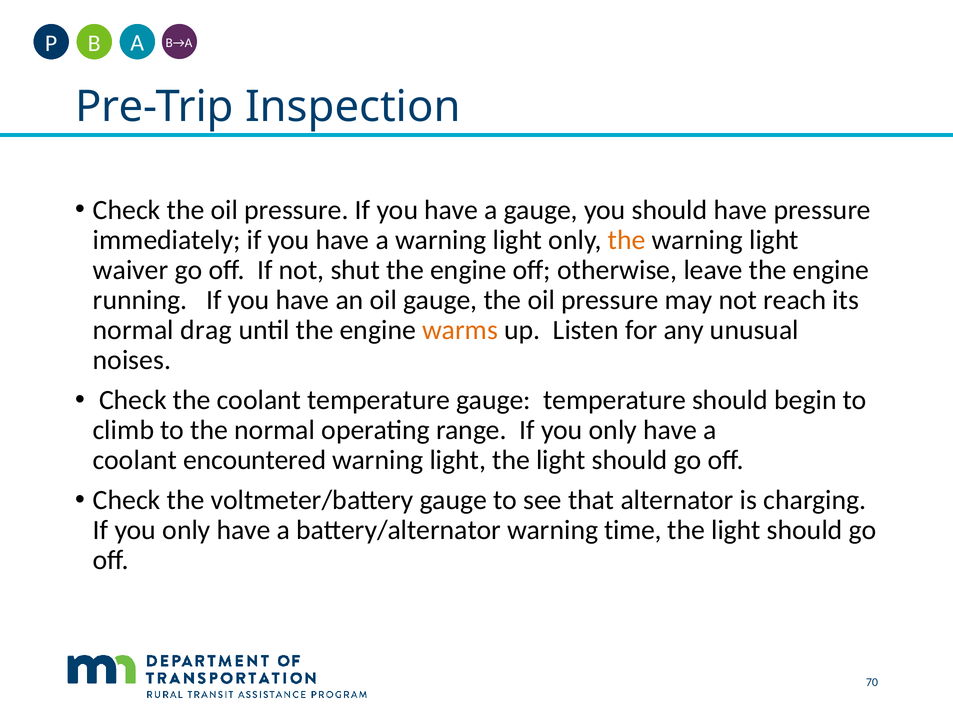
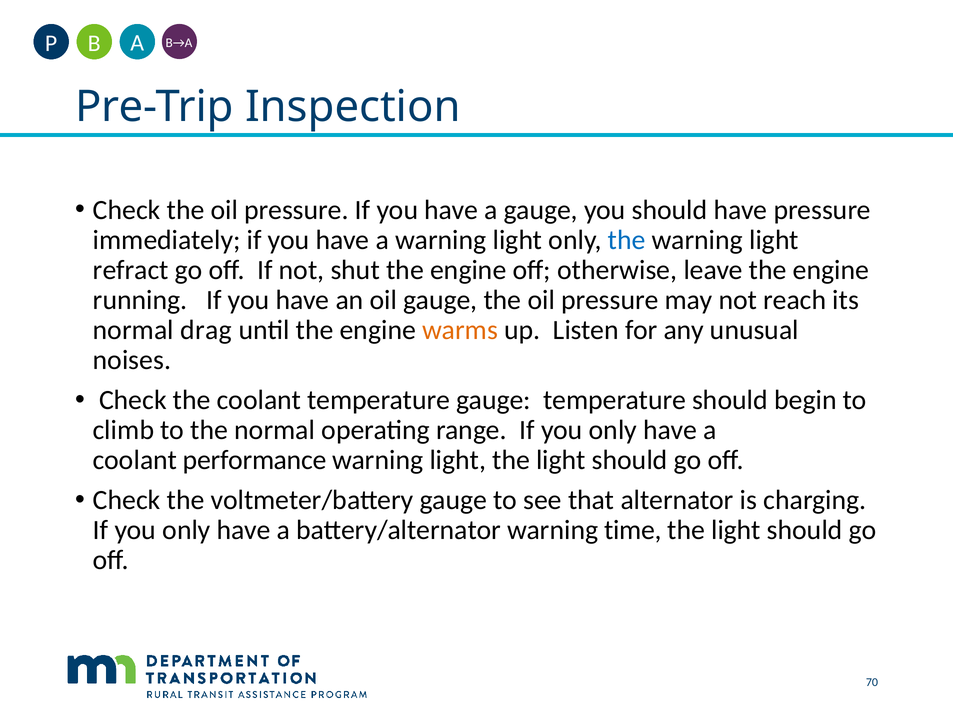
the colour: orange -> blue (627, 240)
waiver: waiver -> refract (131, 270)
encountered: encountered -> performance (255, 460)
